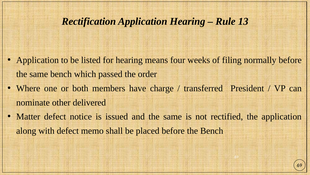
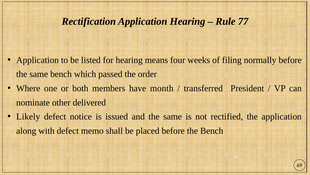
13: 13 -> 77 (243, 21)
charge: charge -> month (162, 88)
Matter: Matter -> Likely (28, 116)
